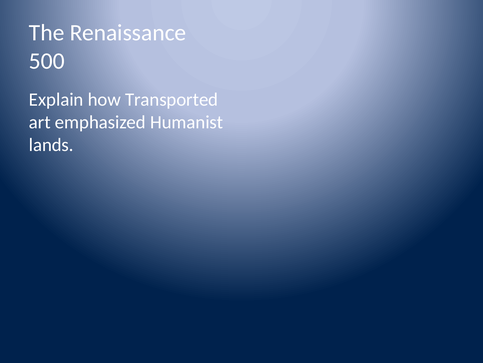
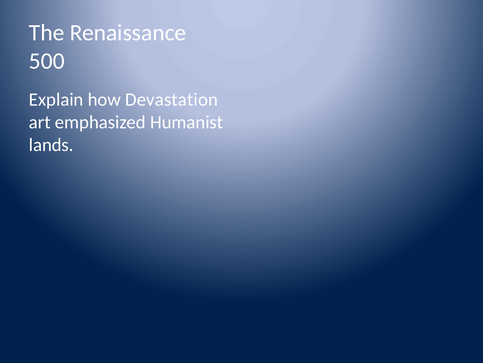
Transported: Transported -> Devastation (171, 100)
